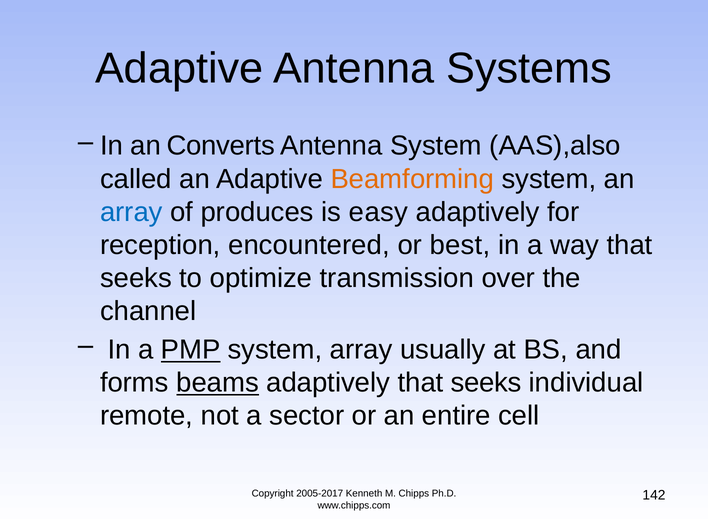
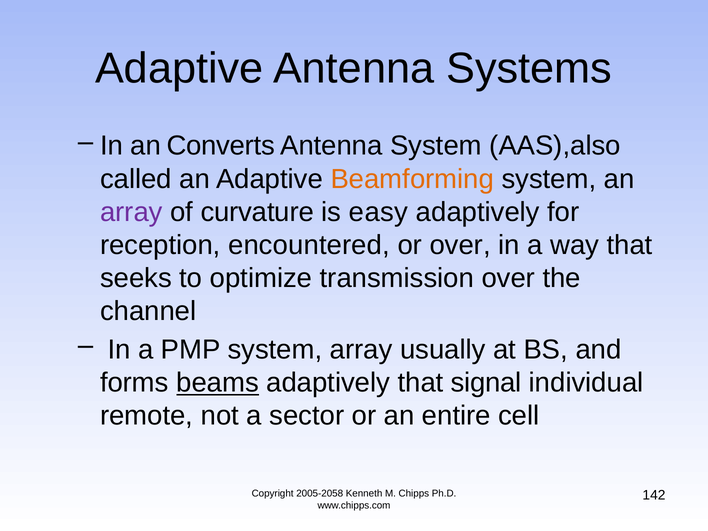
array colour: blue -> purple (131, 212)
produces: produces -> curvature (257, 212)
or best: best -> over (460, 245)
PMP underline: present -> none (191, 350)
adaptively that seeks: seeks -> signal (486, 383)
2005-2017: 2005-2017 -> 2005-2058 (320, 494)
